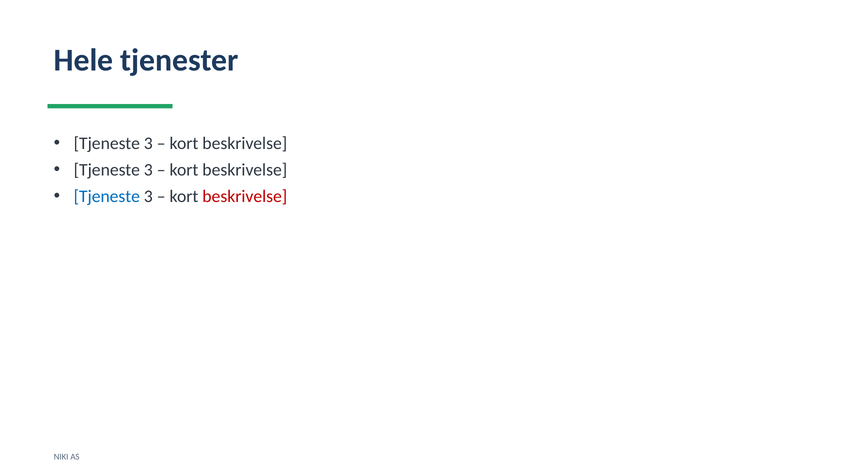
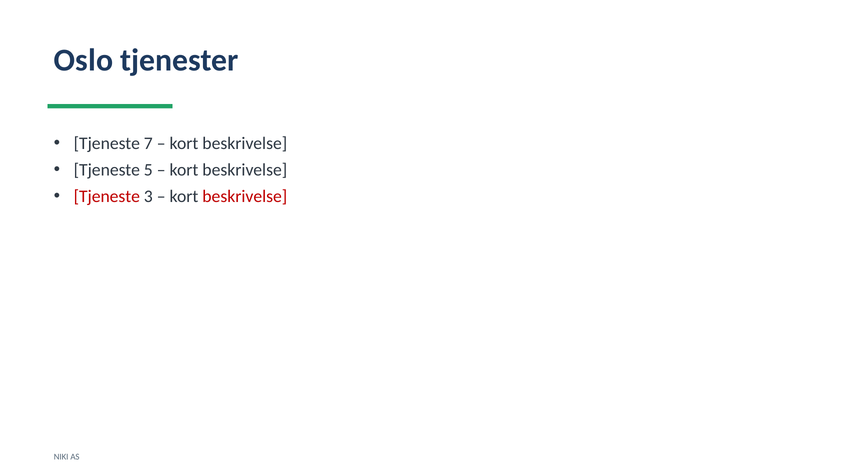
Hele: Hele -> Oslo (83, 60)
3: 3 -> 7 (148, 143)
3: 3 -> 5 (148, 170)
Tjeneste colour: blue -> red (107, 196)
